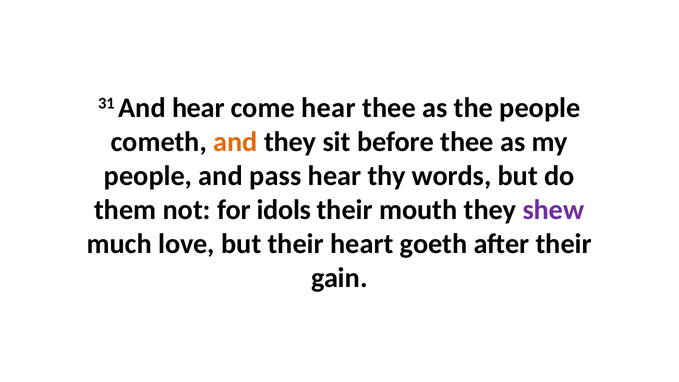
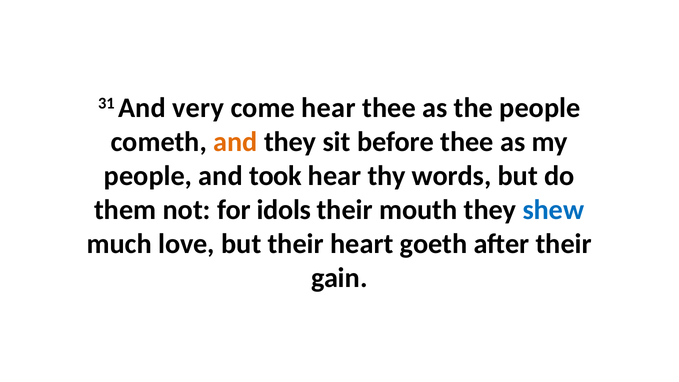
And hear: hear -> very (198, 108)
pass: pass -> took (276, 176)
shew colour: purple -> blue (553, 210)
